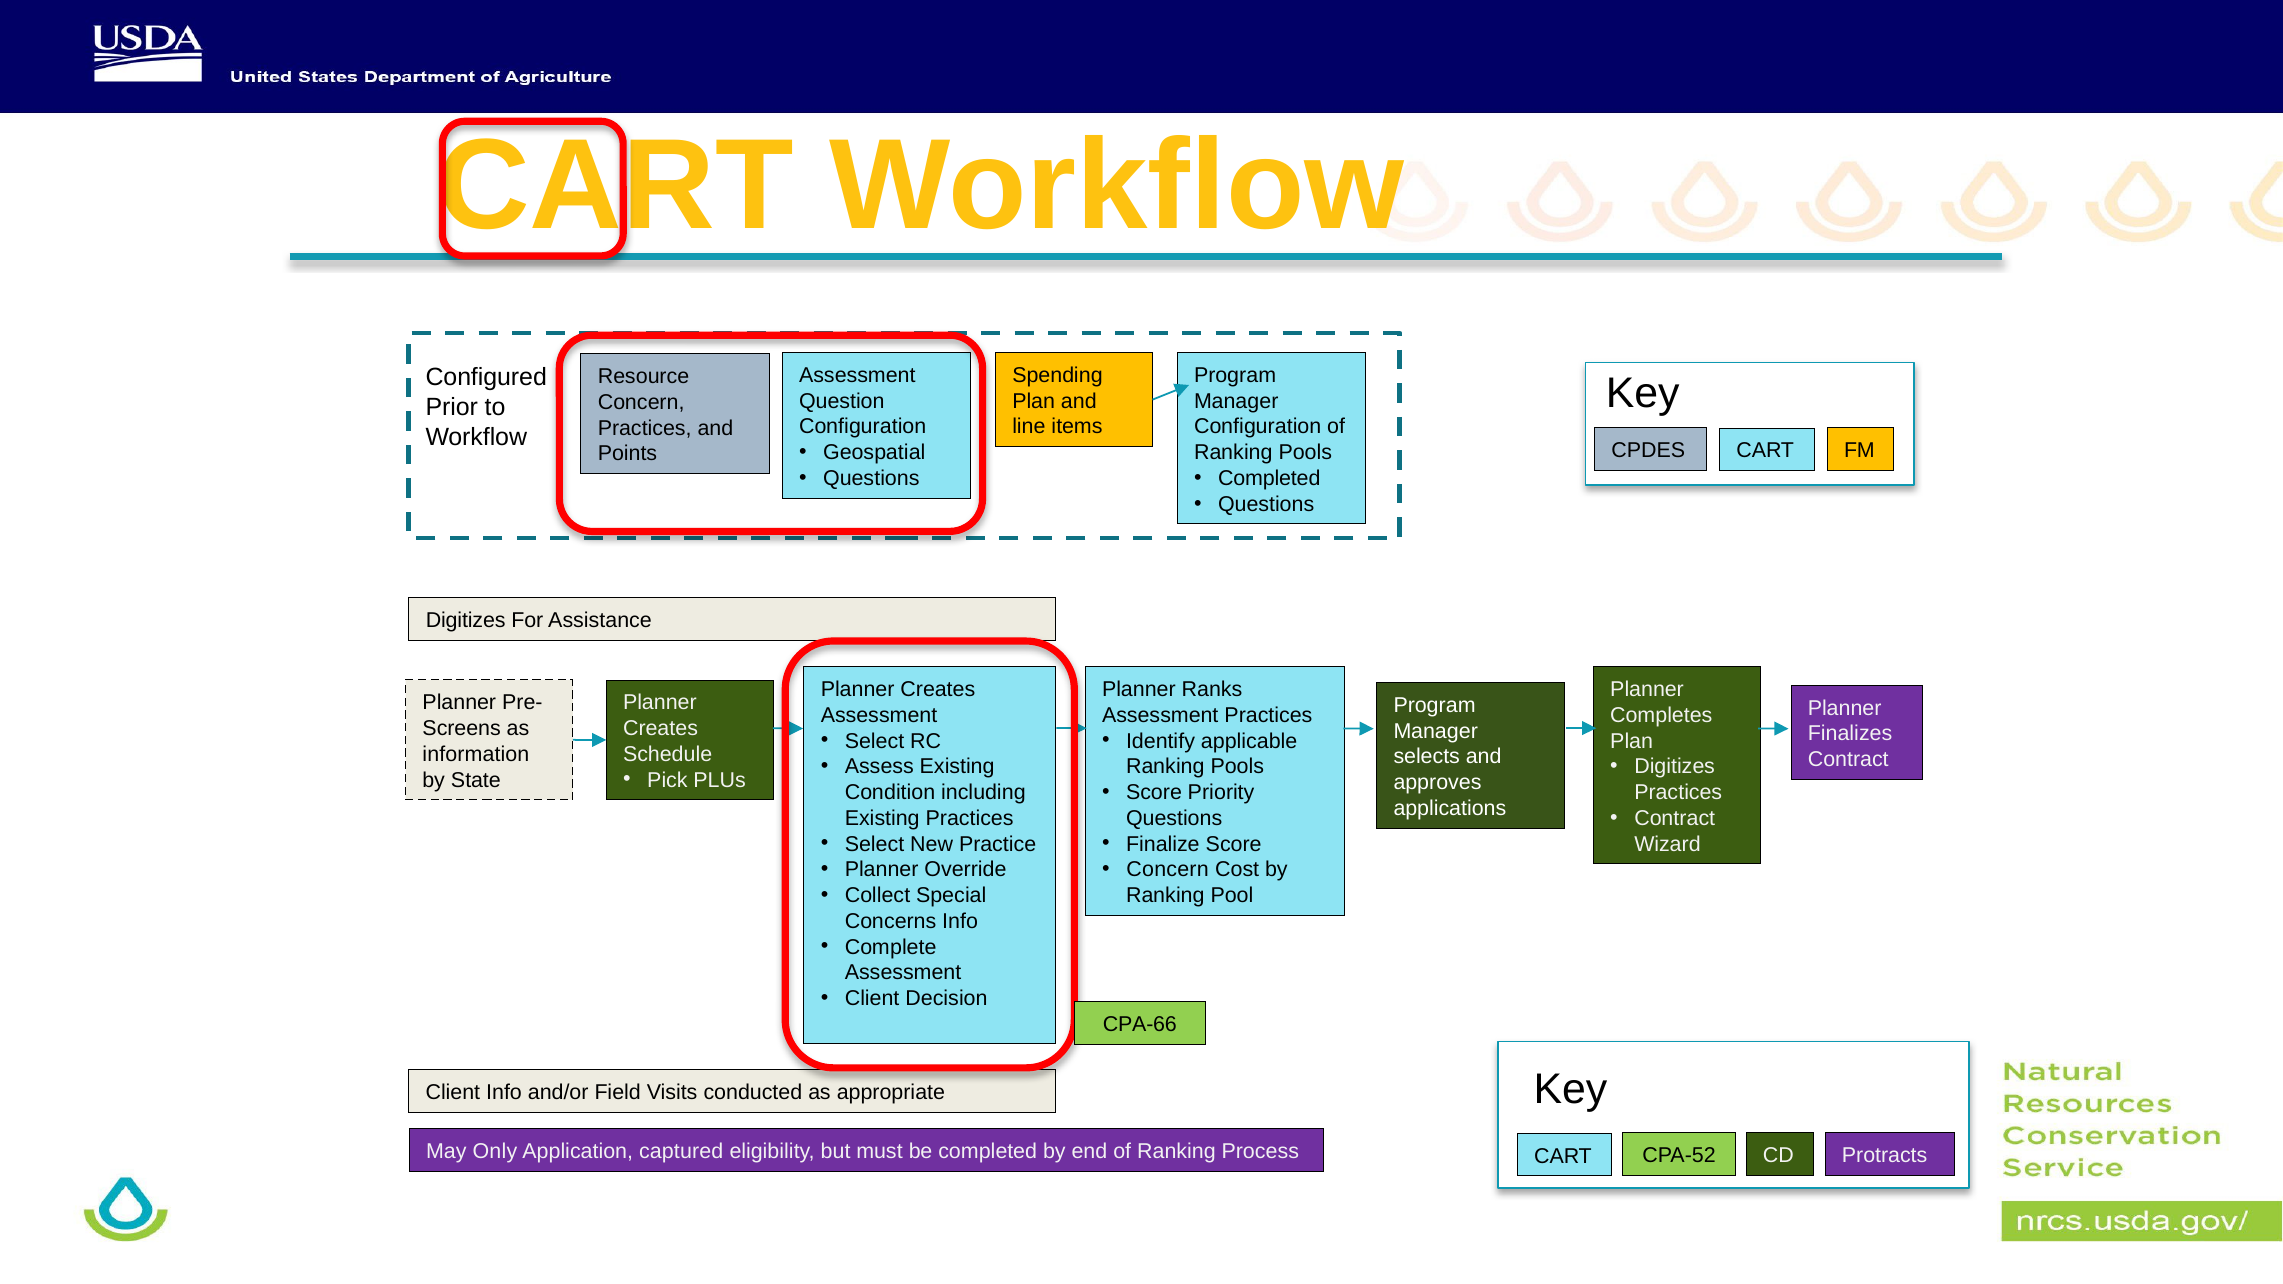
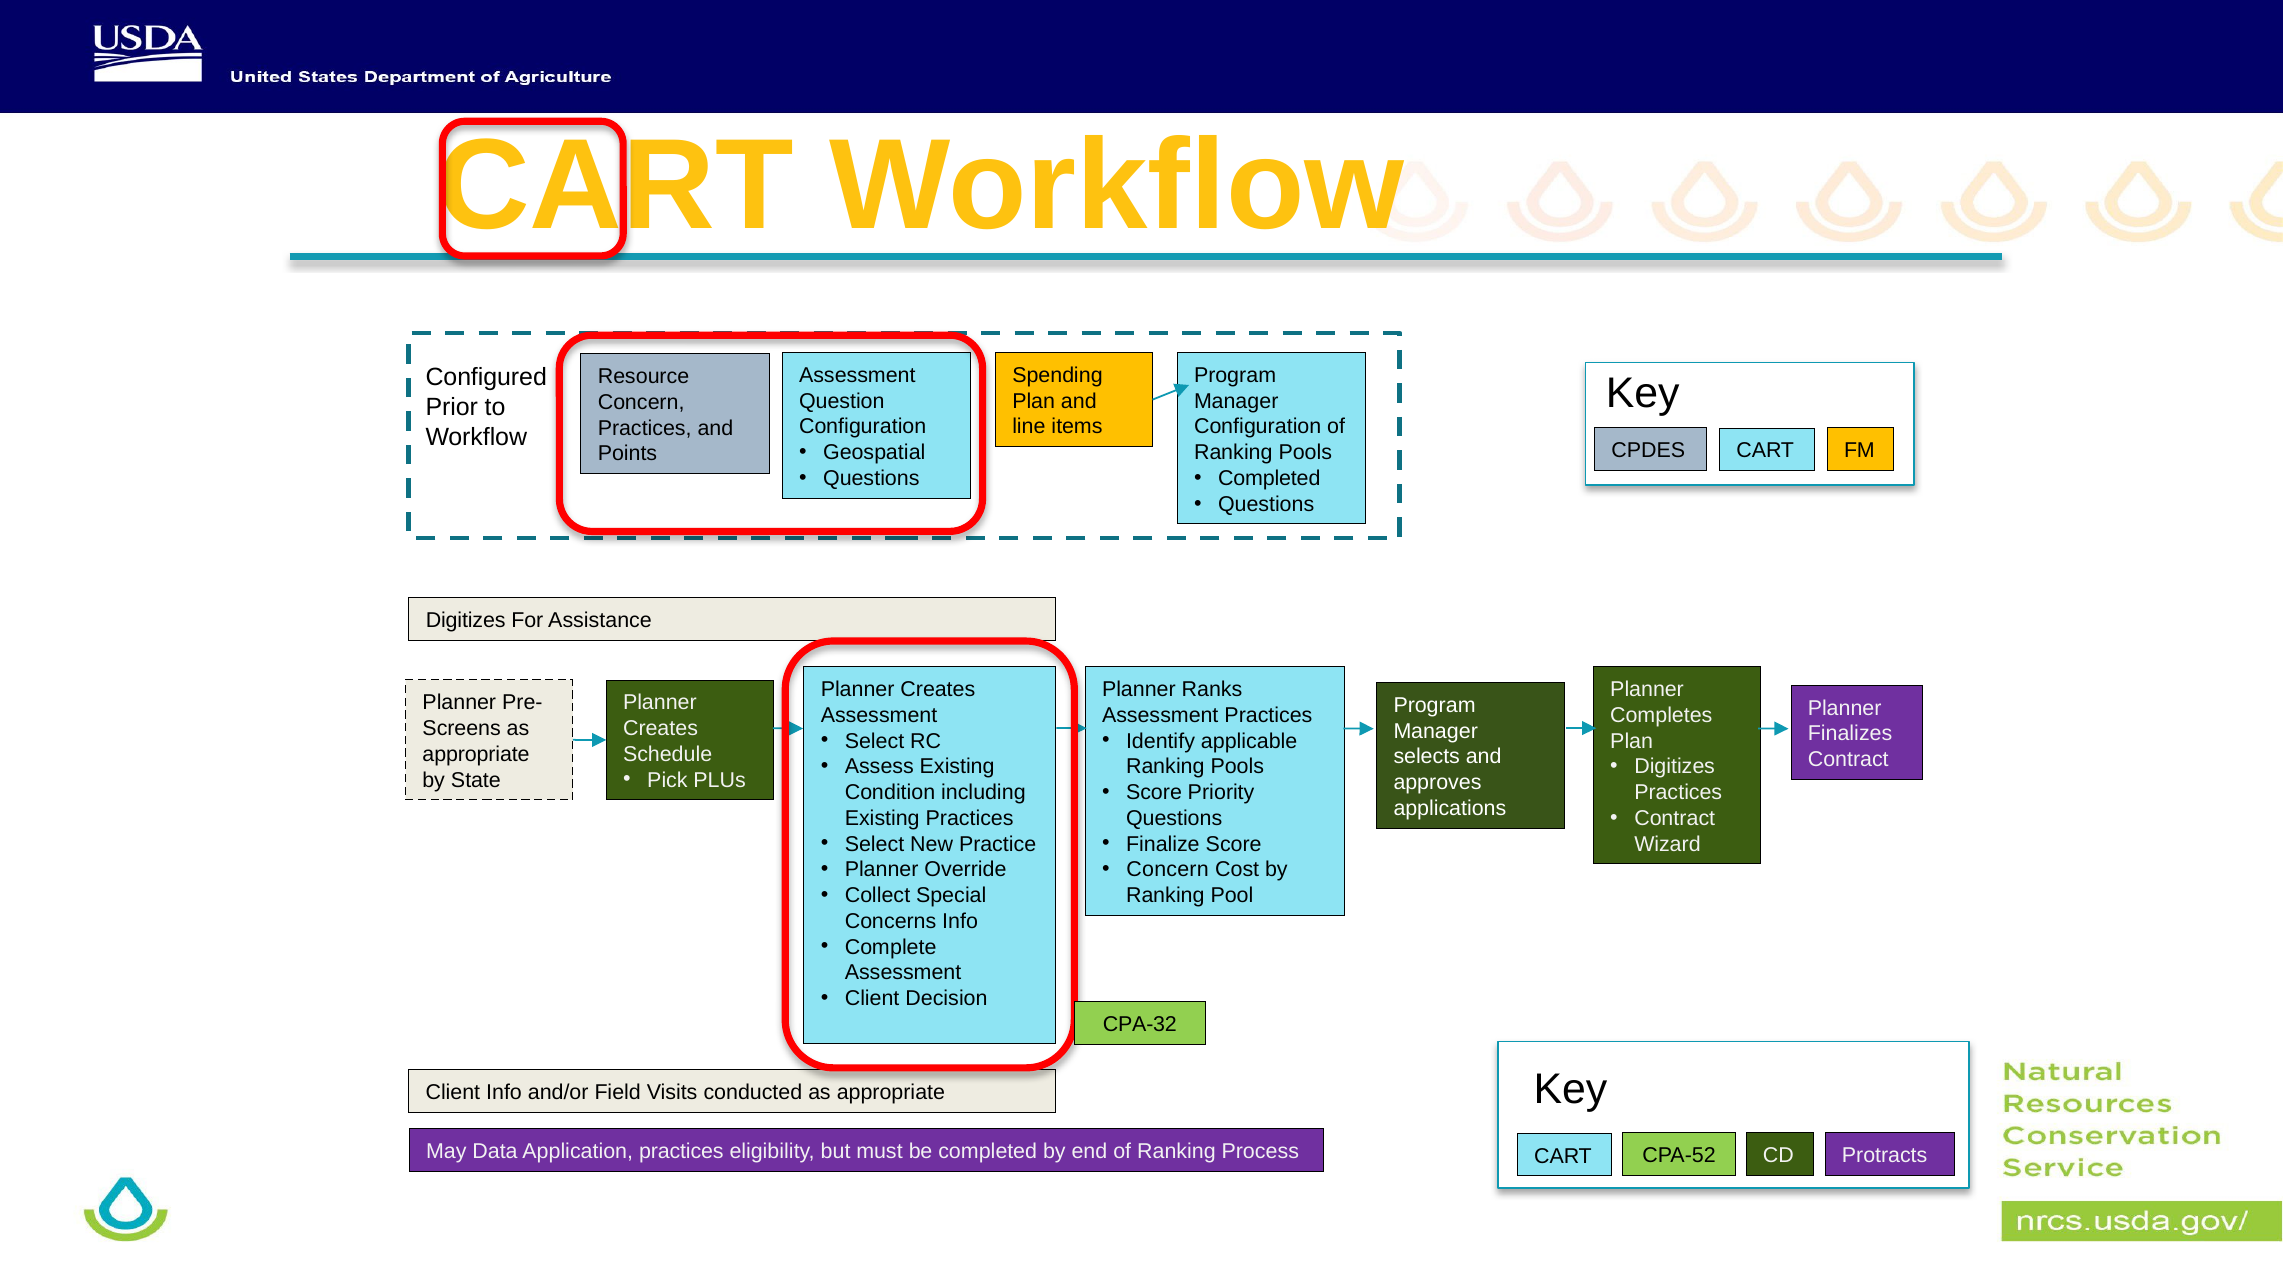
information: information -> appropriate (476, 754)
CPA-66: CPA-66 -> CPA-32 (1140, 1025)
Only: Only -> Data (495, 1152)
Application captured: captured -> practices (681, 1152)
